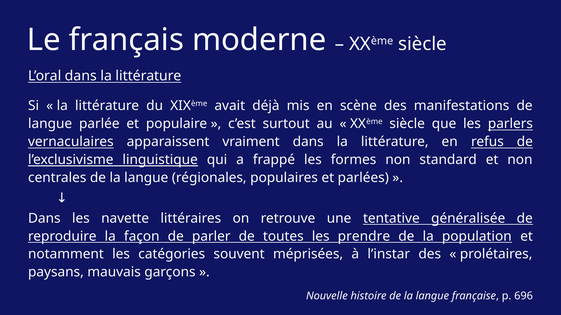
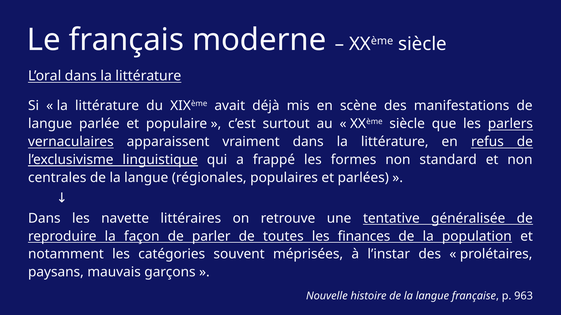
prendre: prendre -> finances (364, 237)
696: 696 -> 963 (524, 296)
